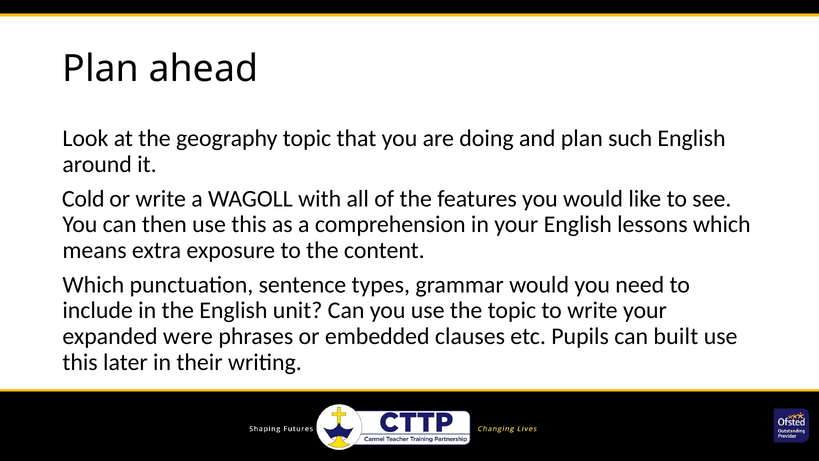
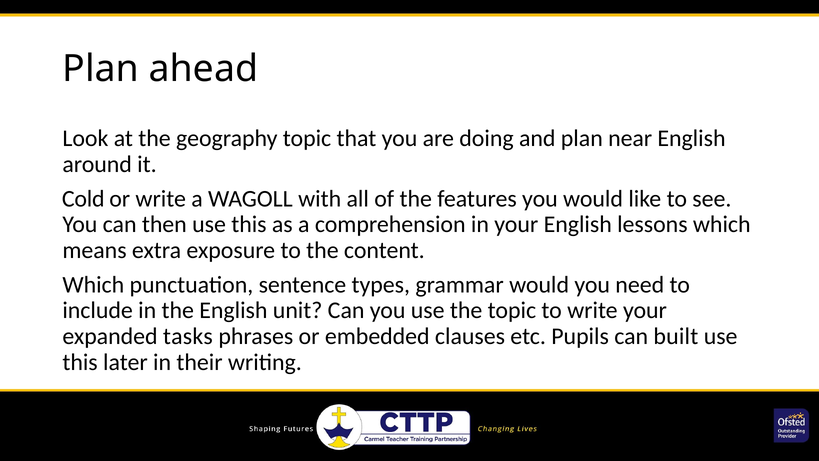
such: such -> near (630, 138)
were: were -> tasks (188, 336)
